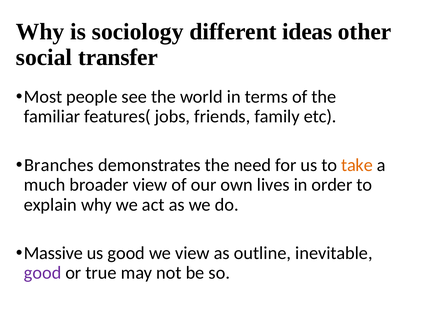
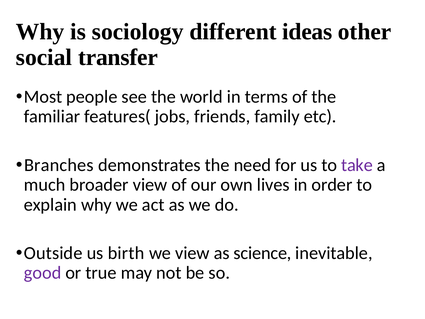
take colour: orange -> purple (357, 165)
Massive: Massive -> Outside (53, 253)
us good: good -> birth (126, 253)
outline: outline -> science (263, 253)
